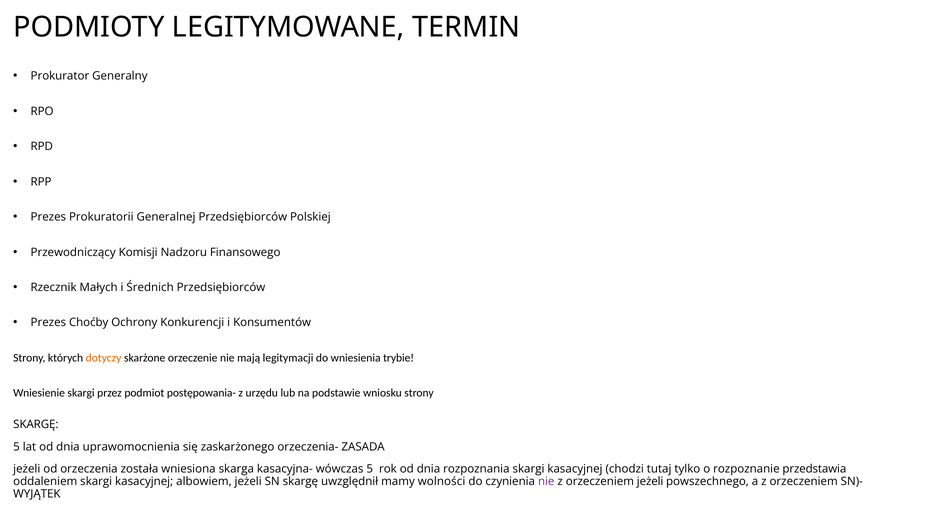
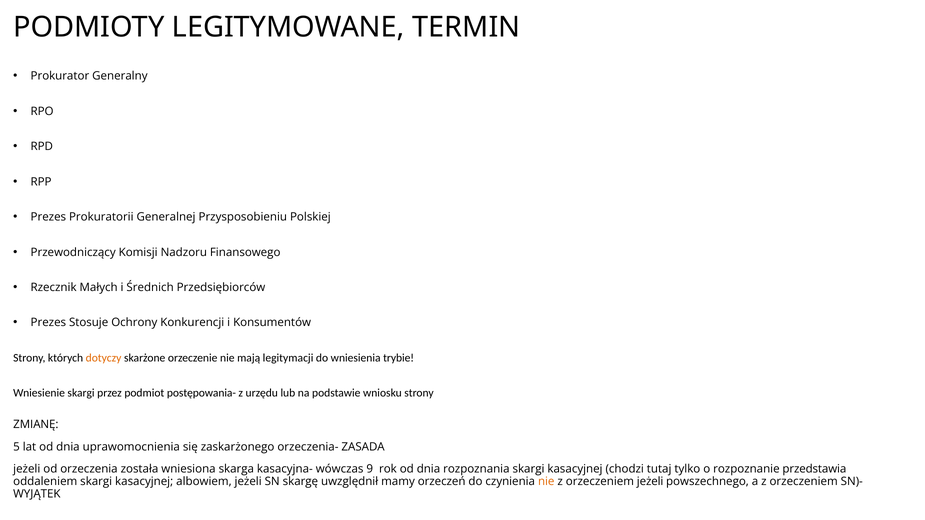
Generalnej Przedsiębiorców: Przedsiębiorców -> Przysposobieniu (243, 217)
Choćby: Choćby -> Stosuje (89, 323)
SKARGĘ: SKARGĘ -> ZMIANĘ (36, 425)
wówczas 5: 5 -> 9 (370, 469)
wolności: wolności -> orzeczeń (442, 482)
nie colour: purple -> orange (546, 482)
